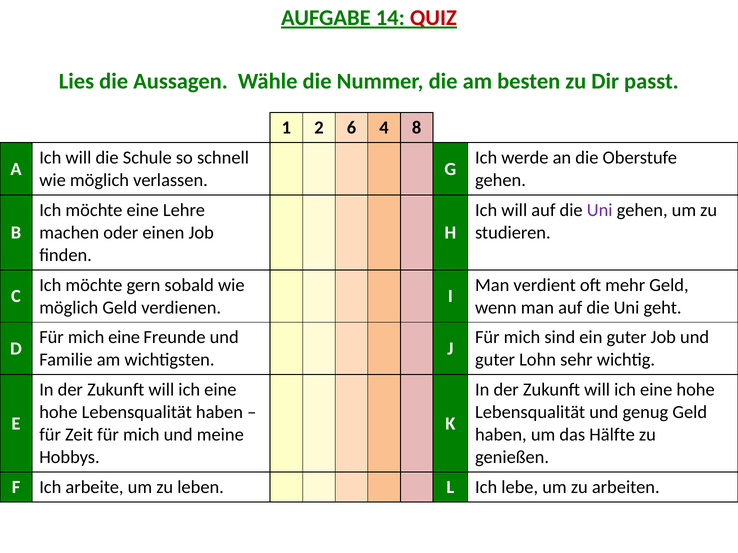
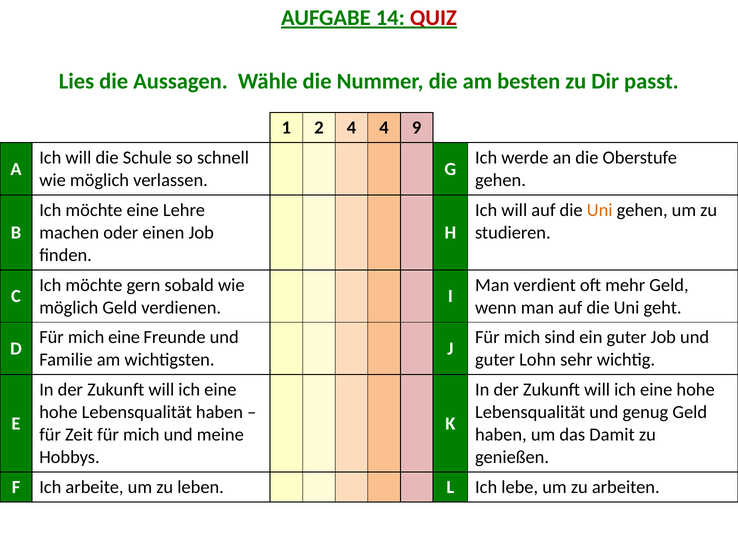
2 6: 6 -> 4 (351, 128)
8: 8 -> 9 (417, 128)
Uni colour: purple -> orange (600, 210)
Hälfte: Hälfte -> Damit (612, 435)
